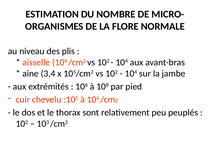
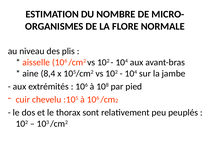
3,4: 3,4 -> 8,4 (48, 74)
